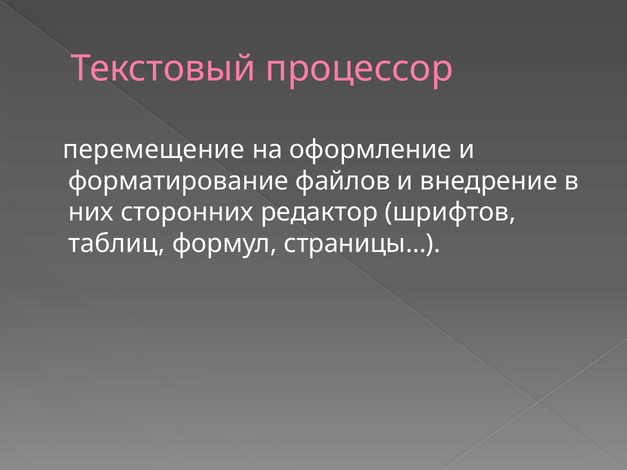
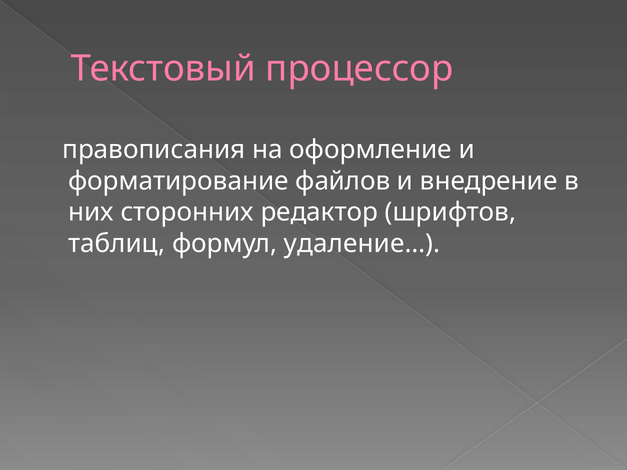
перемещение: перемещение -> правописания (154, 150)
страницы…: страницы… -> удаление… (362, 244)
